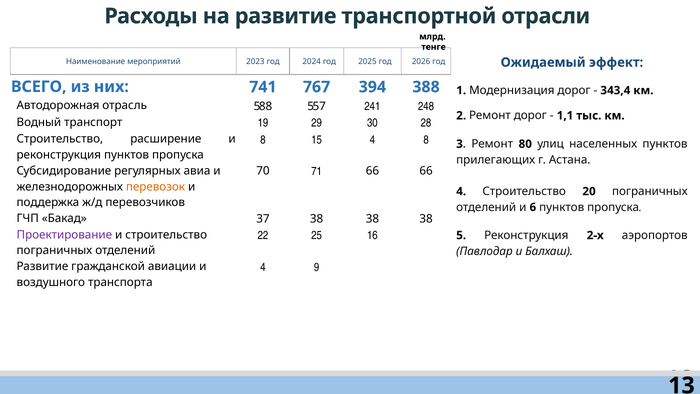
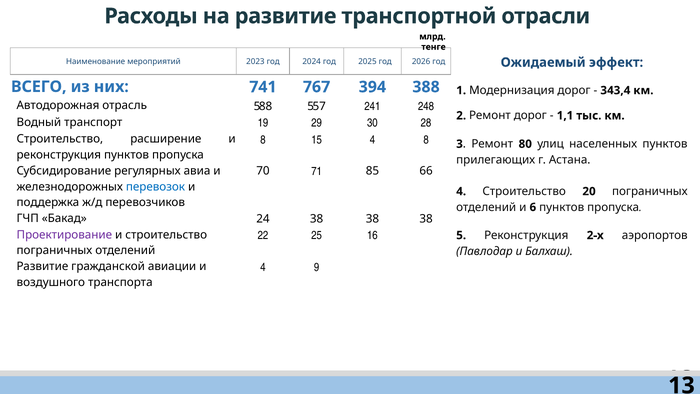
71 66: 66 -> 85 (372, 171)
перевозок colour: orange -> blue (155, 187)
37: 37 -> 24 (263, 219)
